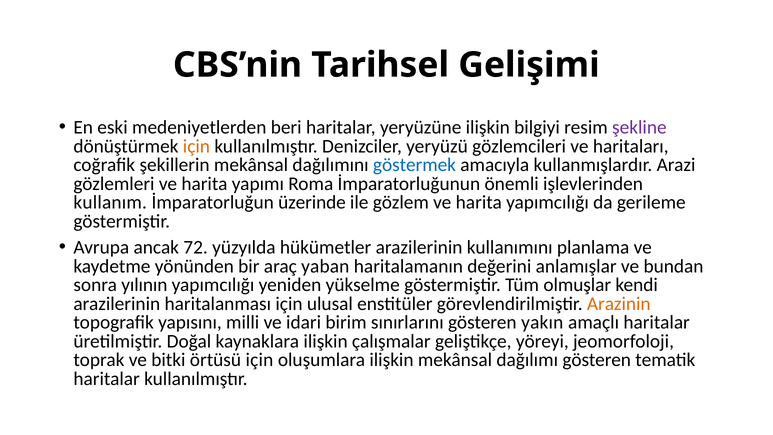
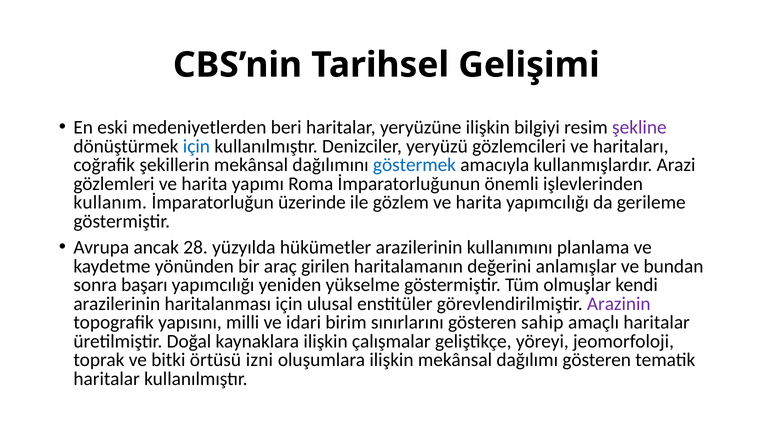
için colour: orange -> blue (196, 146)
72: 72 -> 28 (196, 247)
yaban: yaban -> girilen (325, 266)
yılının: yılının -> başarı (144, 285)
Arazinin colour: orange -> purple (619, 304)
yakın: yakın -> sahip (542, 322)
örtüsü için: için -> izni (259, 360)
